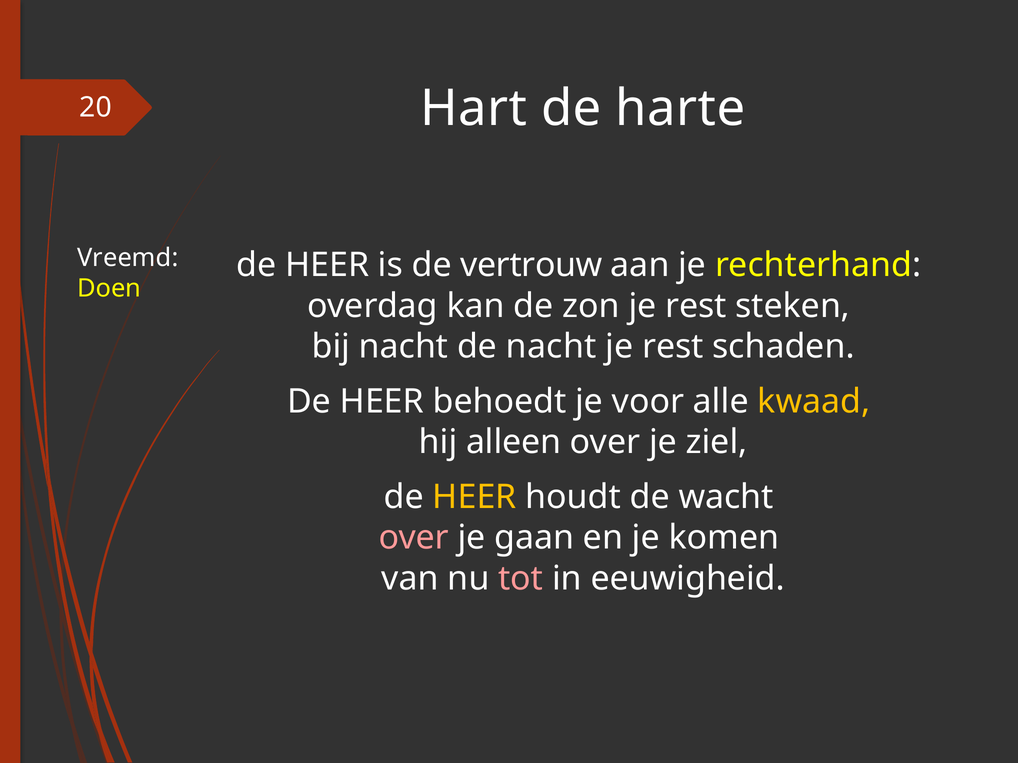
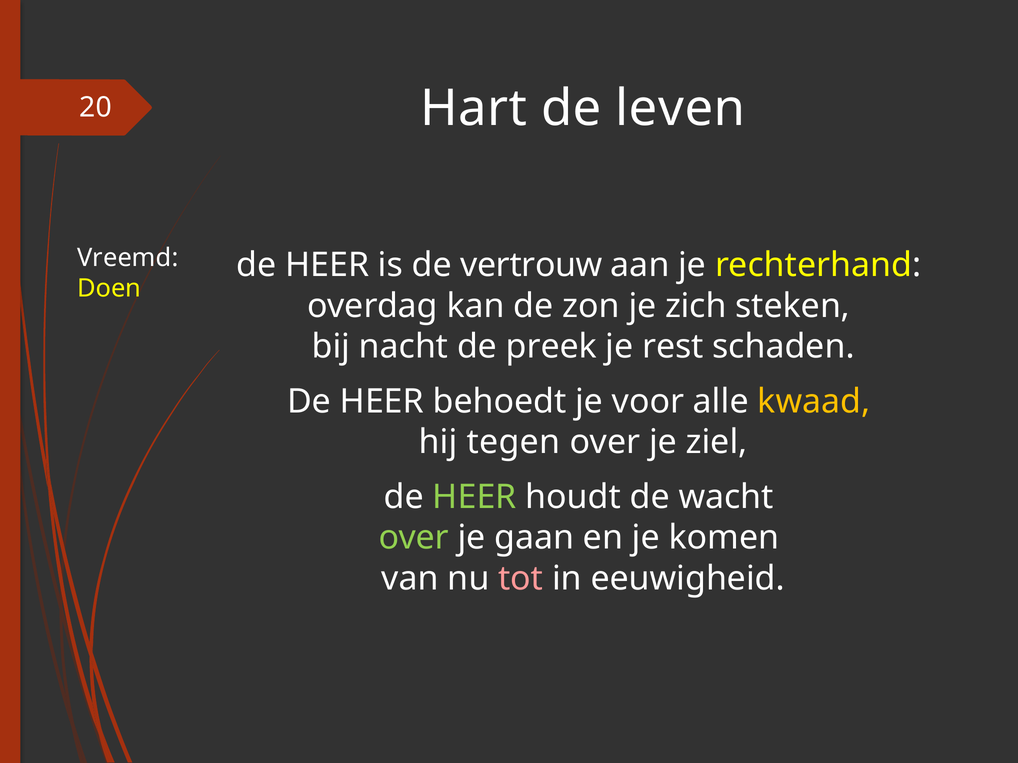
harte: harte -> leven (680, 109)
zon je rest: rest -> zich (696, 306)
de nacht: nacht -> preek (551, 347)
alleen: alleen -> tegen (513, 442)
HEER colour: yellow -> light green (474, 497)
over colour: pink -> light green (414, 538)
